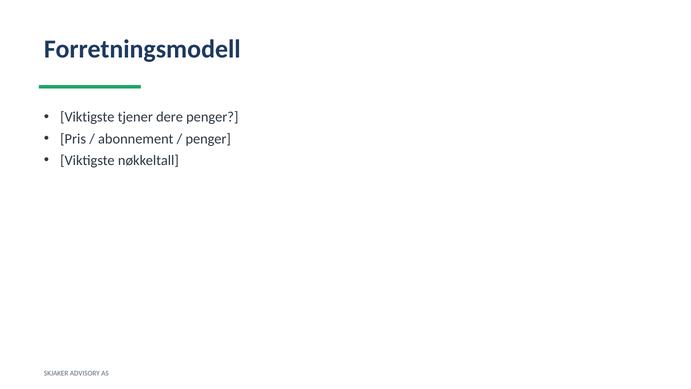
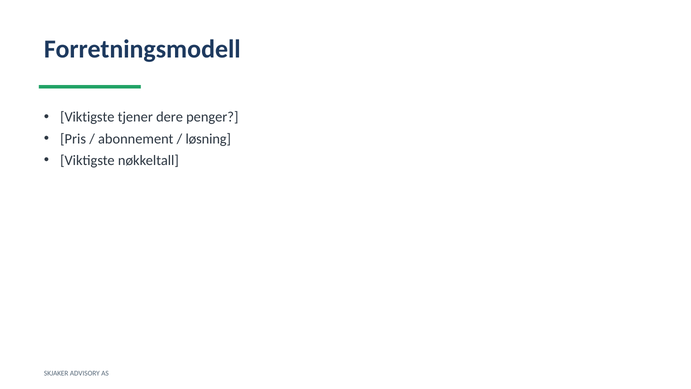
penger: penger -> løsning (208, 139)
